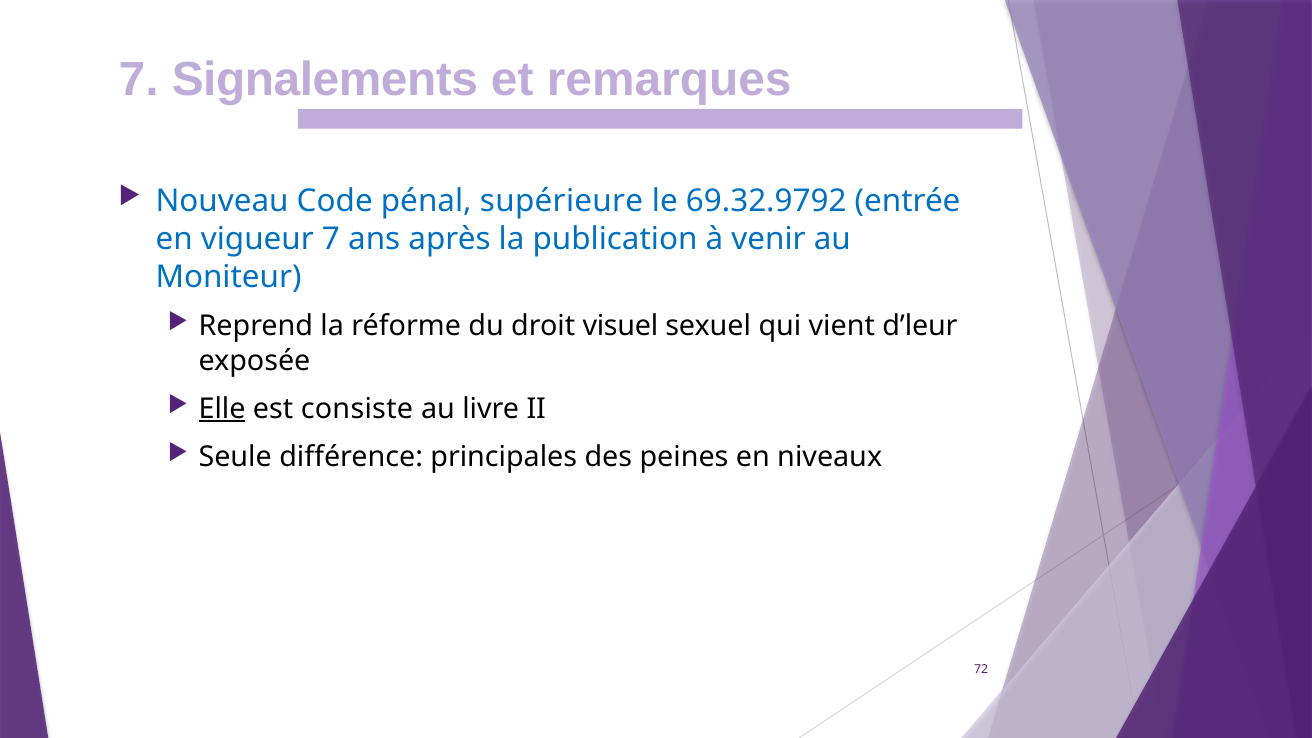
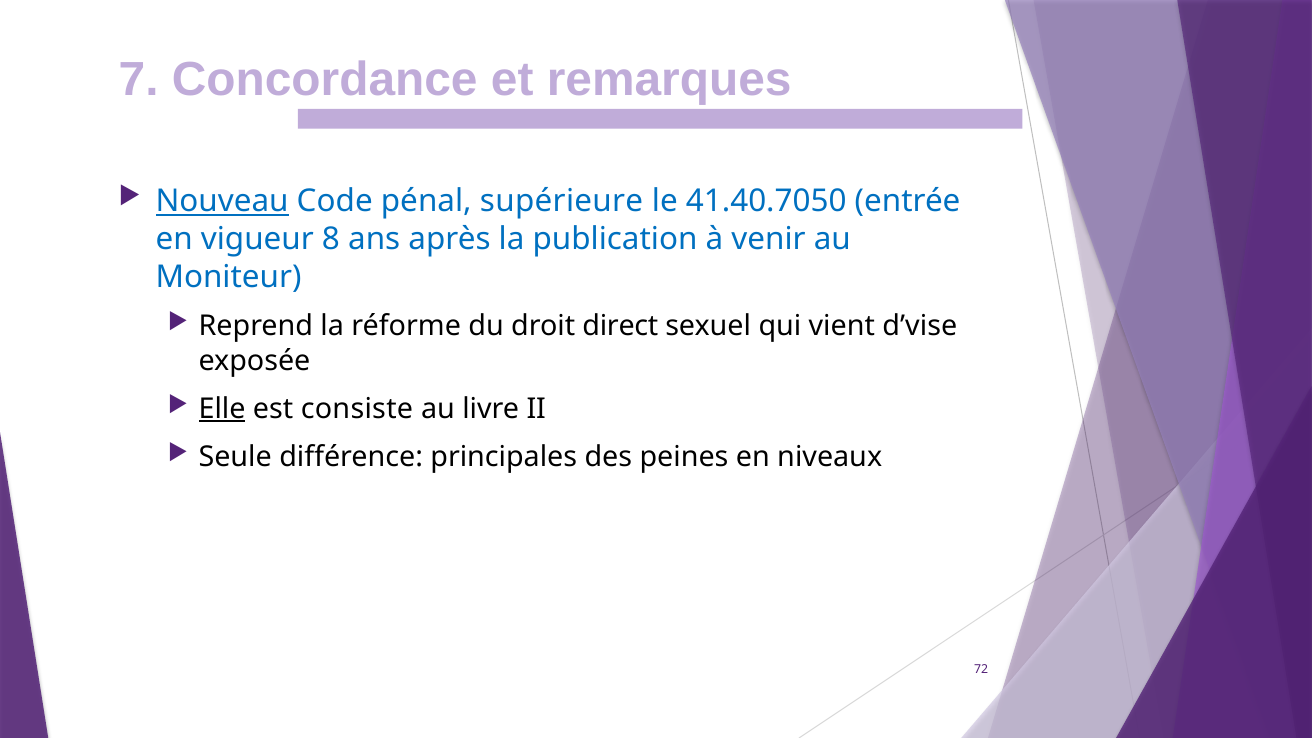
Signalements: Signalements -> Concordance (325, 80)
Nouveau underline: none -> present (222, 201)
69.32.9792: 69.32.9792 -> 41.40.7050 (766, 201)
vigueur 7: 7 -> 8 (331, 239)
visuel: visuel -> direct (620, 326)
d’leur: d’leur -> d’vise (920, 326)
